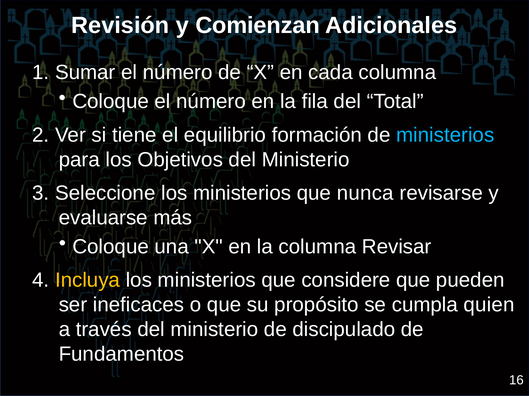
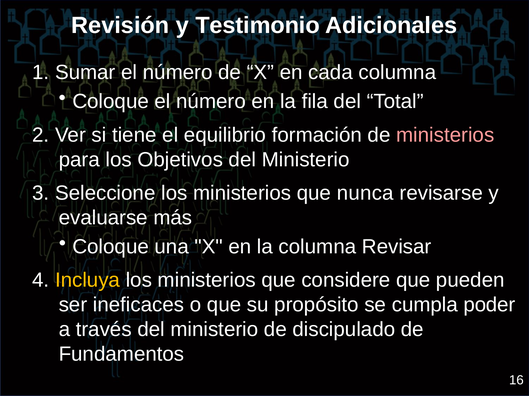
Comienzan: Comienzan -> Testimonio (258, 25)
ministerios colour: light blue -> pink (445, 135)
quien: quien -> poder (489, 305)
